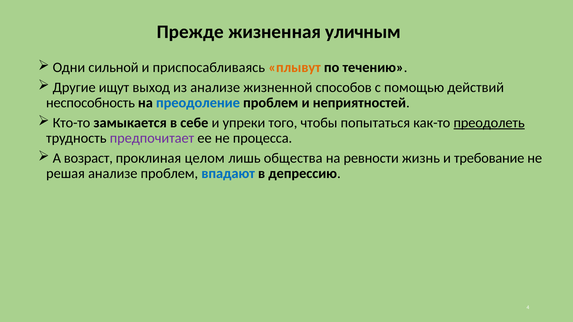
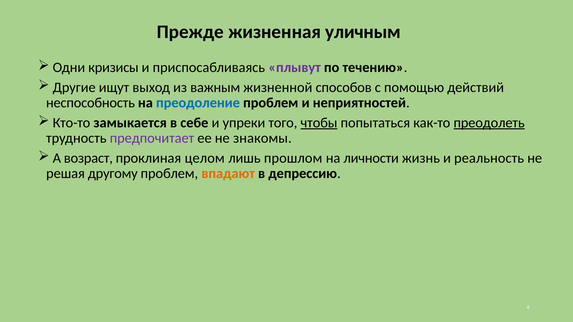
сильной: сильной -> кризисы (113, 67)
плывут colour: orange -> purple (295, 67)
из анализе: анализе -> важным (215, 87)
чтобы underline: none -> present (319, 123)
процесса: процесса -> знакомы (262, 138)
общества: общества -> прошлом (293, 158)
ревности: ревности -> личности (371, 158)
требование: требование -> реальность (489, 158)
решая анализе: анализе -> другому (113, 174)
впадают colour: blue -> orange (228, 174)
